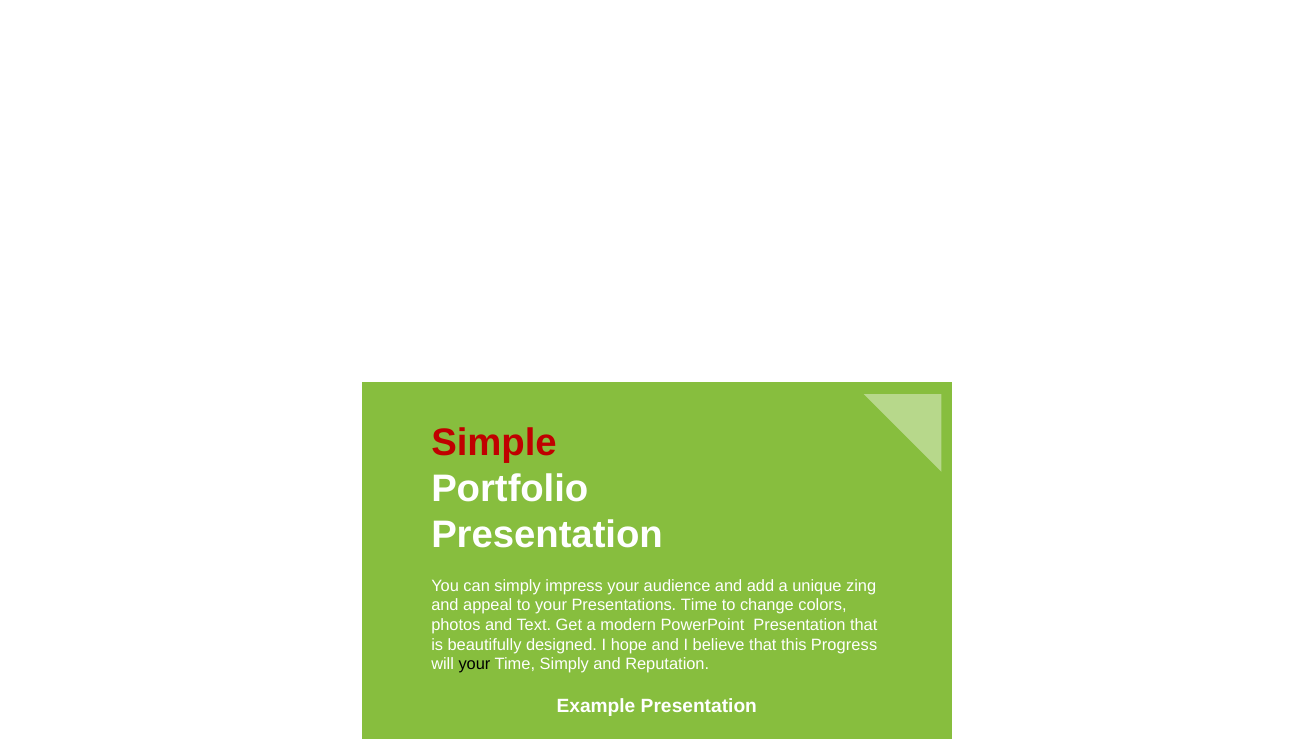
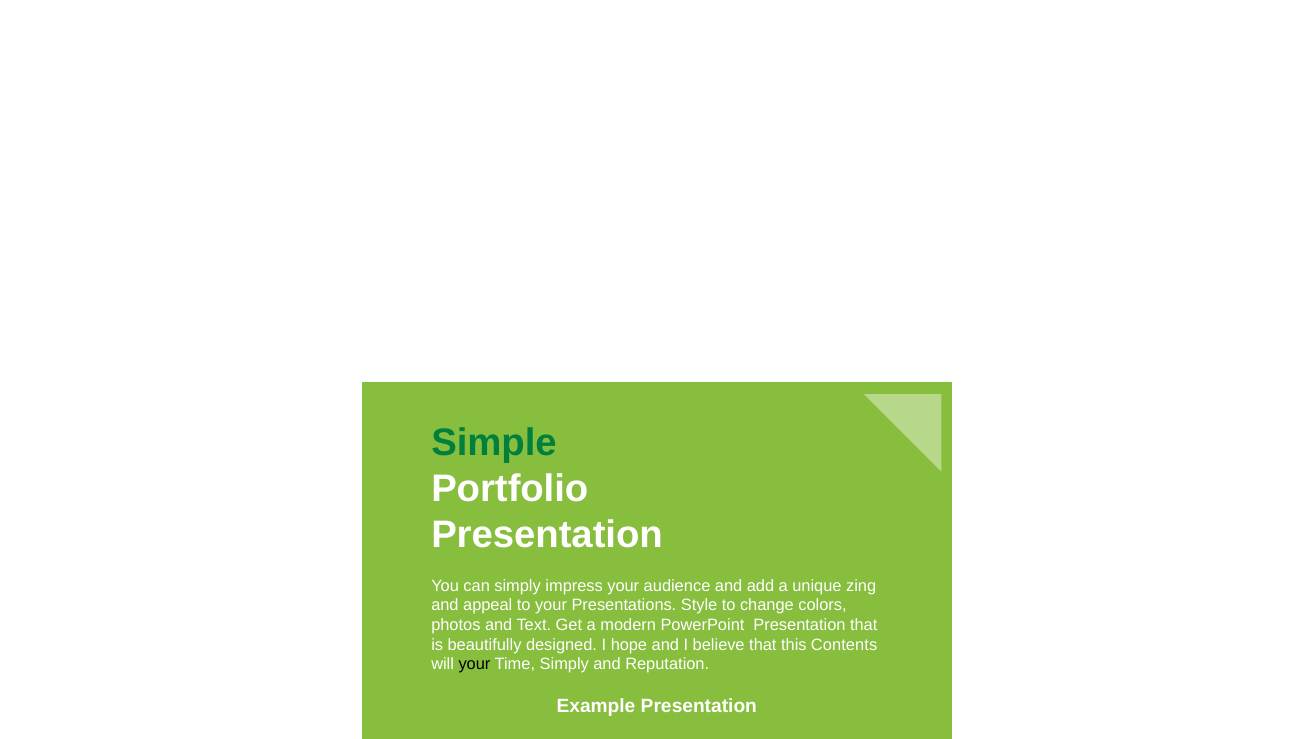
Simple colour: red -> green (494, 443)
Presentations Time: Time -> Style (699, 605)
Progress: Progress -> Contents (844, 645)
